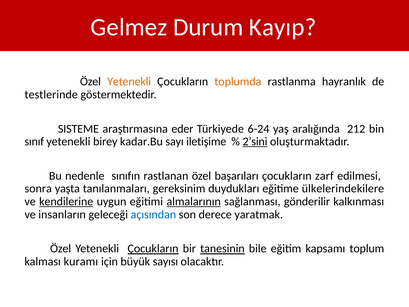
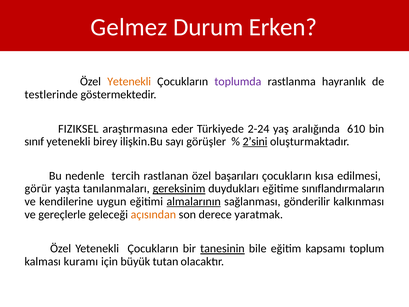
Kayıp: Kayıp -> Erken (283, 27)
toplumda colour: orange -> purple (238, 82)
SISTEME: SISTEME -> FIZIKSEL (78, 129)
6-24: 6-24 -> 2-24 (259, 129)
212: 212 -> 610 (356, 129)
kadar.Bu: kadar.Bu -> ilişkin.Bu (141, 142)
iletişime: iletişime -> görüşler (206, 142)
sınıfın: sınıfın -> tercih (126, 176)
zarf: zarf -> kısa (324, 176)
sonra: sonra -> görür (38, 189)
gereksinim underline: none -> present (179, 189)
ülkelerindekilere: ülkelerindekilere -> sınıflandırmaların (343, 189)
kendilerine underline: present -> none (66, 201)
insanların: insanların -> gereçlerle (62, 214)
açısından colour: blue -> orange (153, 214)
Çocukların underline: present -> none (153, 248)
sayısı: sayısı -> tutan (165, 261)
